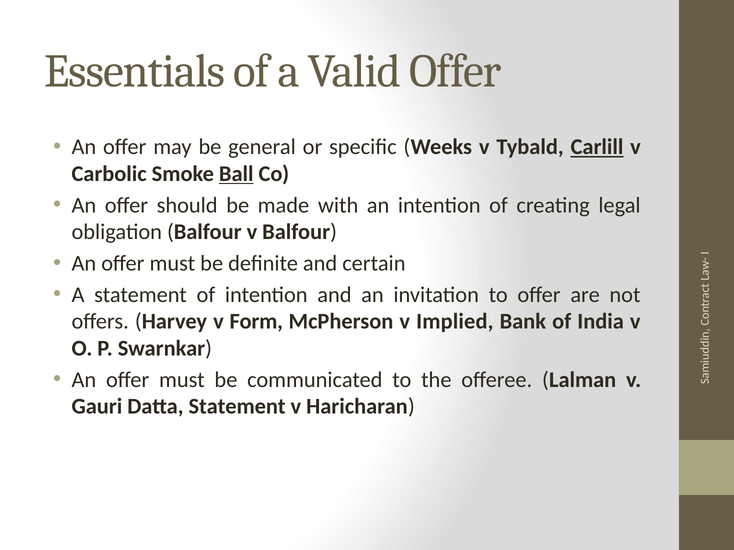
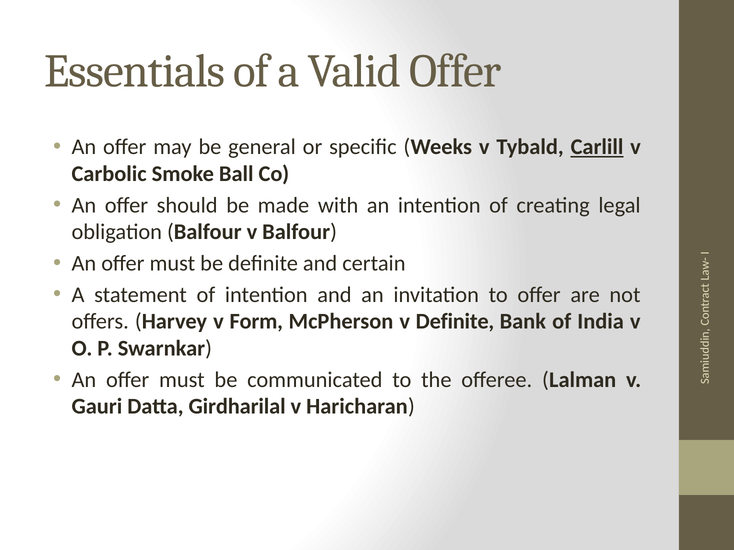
Ball underline: present -> none (236, 174)
v Implied: Implied -> Definite (455, 322)
Datta Statement: Statement -> Girdharilal (237, 407)
